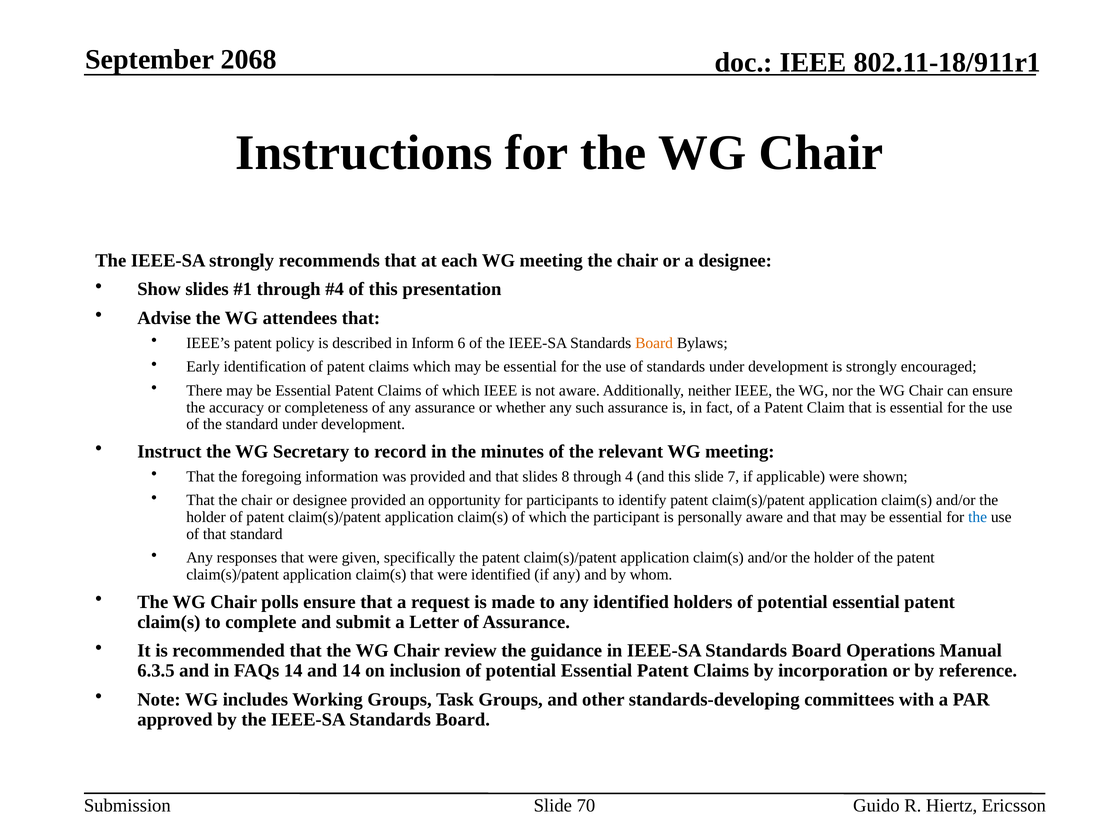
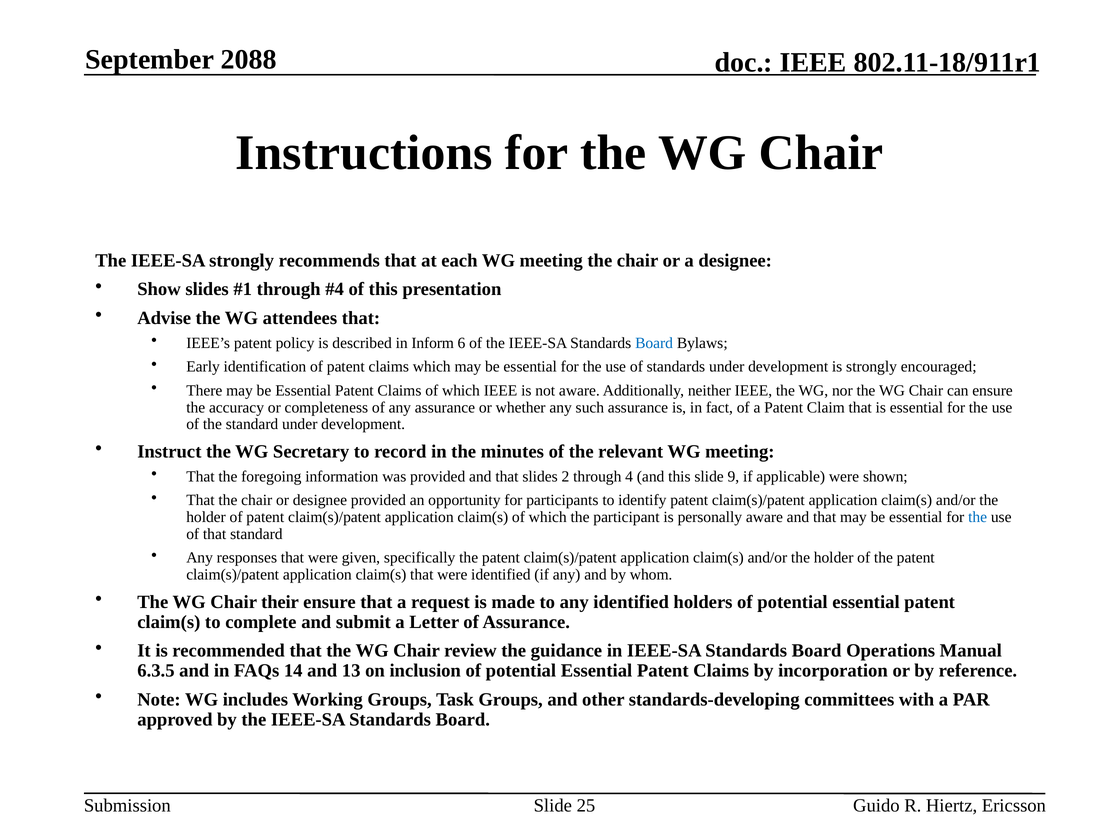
2068: 2068 -> 2088 (249, 59)
Board colour: orange -> blue (654, 343)
8: 8 -> 2 (565, 477)
7: 7 -> 9 (733, 477)
polls: polls -> their (280, 602)
and 14: 14 -> 13 (351, 671)
70: 70 -> 25 (586, 806)
